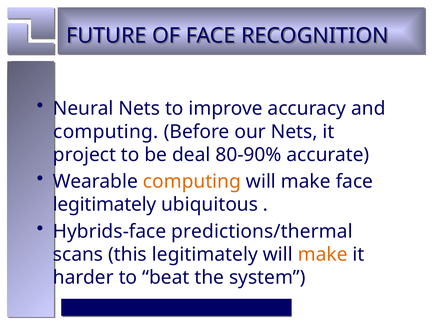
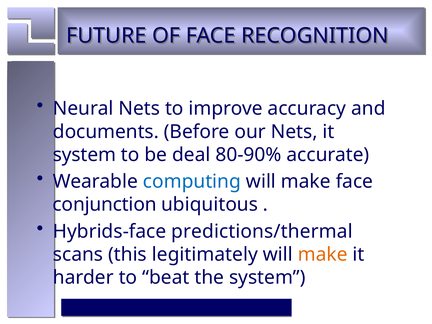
computing: computing -> documents (106, 132)
project: project -> system (85, 155)
computing colour: orange -> blue (192, 182)
legitimately: legitimately -> conjunction (105, 205)
